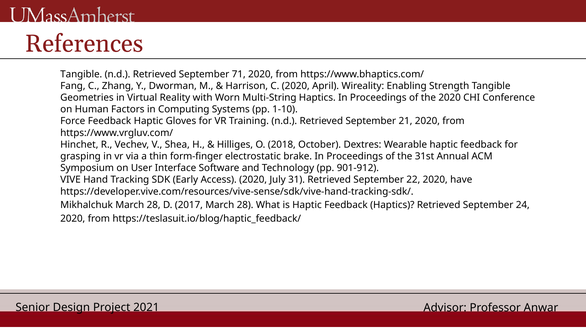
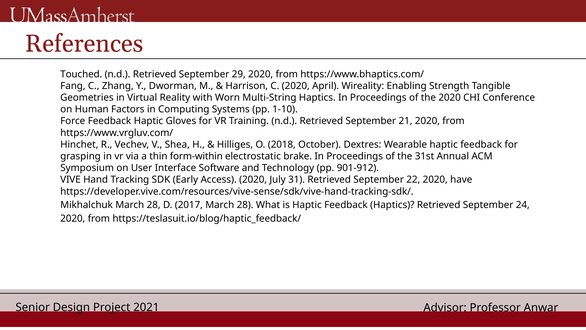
Tangible: Tangible -> Touched (81, 74)
71: 71 -> 29 (239, 74)
form-finger: form-finger -> form-within (196, 156)
